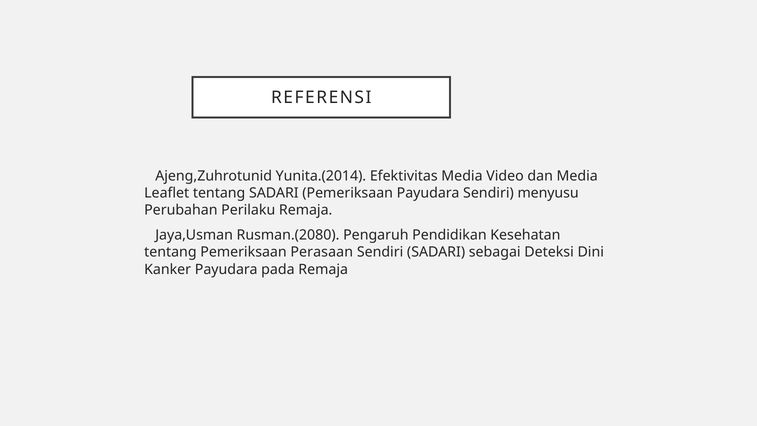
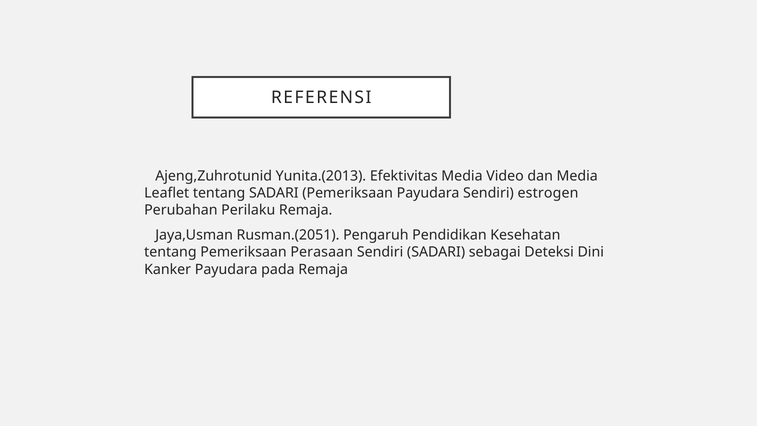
Yunita.(2014: Yunita.(2014 -> Yunita.(2013 (321, 176)
menyusu: menyusu -> estrogen (548, 193)
Rusman.(2080: Rusman.(2080 -> Rusman.(2051 (288, 235)
